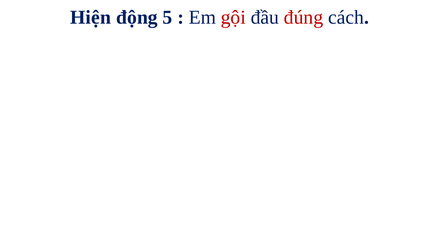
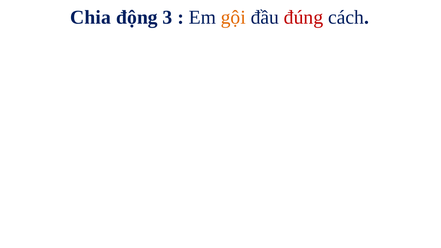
Hiện: Hiện -> Chia (91, 17)
5: 5 -> 3 (168, 17)
gội colour: red -> orange (233, 17)
